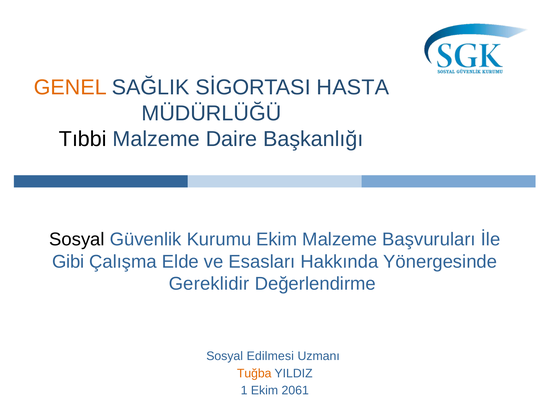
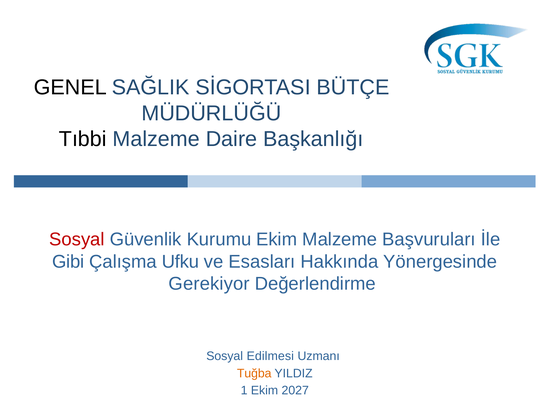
GENEL colour: orange -> black (70, 87)
HASTA: HASTA -> BÜTÇE (353, 87)
Sosyal colour: black -> red (77, 239)
Elde: Elde -> Ufku (181, 261)
Gereklidir: Gereklidir -> Gerekiyor (209, 283)
2061: 2061 -> 2027 (295, 390)
